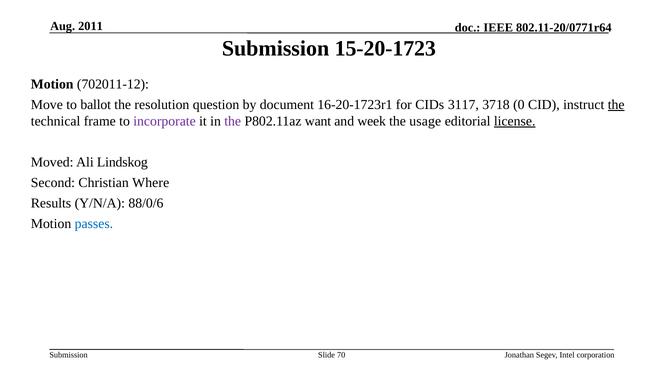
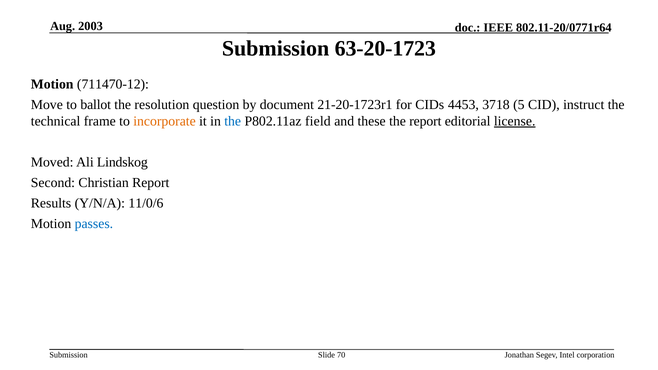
2011: 2011 -> 2003 (91, 26)
15-20-1723: 15-20-1723 -> 63-20-1723 (385, 48)
702011-12: 702011-12 -> 711470-12 (113, 84)
16-20-1723r1: 16-20-1723r1 -> 21-20-1723r1 (355, 105)
3117: 3117 -> 4453 (463, 105)
0: 0 -> 5 (519, 105)
the underline: present -> none (616, 105)
incorporate colour: purple -> orange (164, 121)
the colour: purple -> blue (233, 121)
want: want -> field (318, 121)
week: week -> these (372, 121)
the usage: usage -> report (425, 121)
Christian Where: Where -> Report (151, 183)
88/0/6: 88/0/6 -> 11/0/6 (146, 203)
